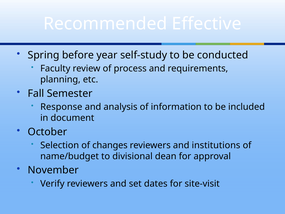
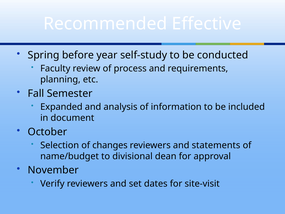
Response: Response -> Expanded (61, 107)
institutions: institutions -> statements (216, 145)
